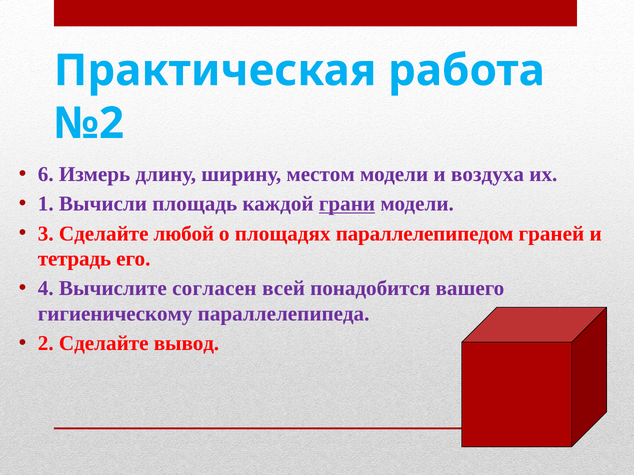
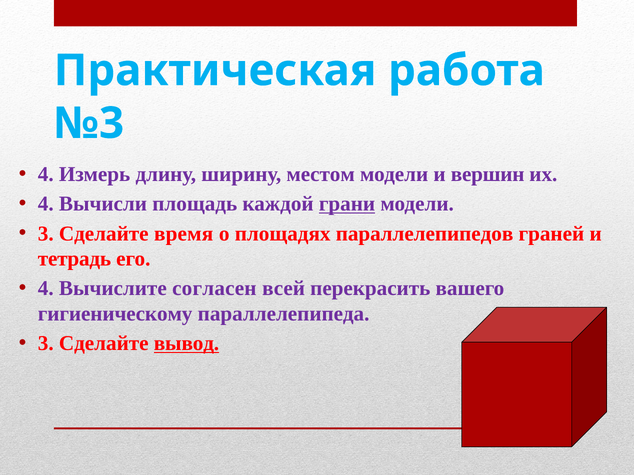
№2: №2 -> №3 (89, 124)
6: 6 -> 4 (46, 175)
воздуха: воздуха -> вершин (488, 175)
1: 1 -> 4 (46, 204)
любой: любой -> время (184, 234)
параллелепипедом: параллелепипедом -> параллелепипедов (425, 234)
понадобится: понадобится -> перекрасить (370, 289)
2: 2 -> 3 (46, 344)
вывод underline: none -> present (186, 344)
